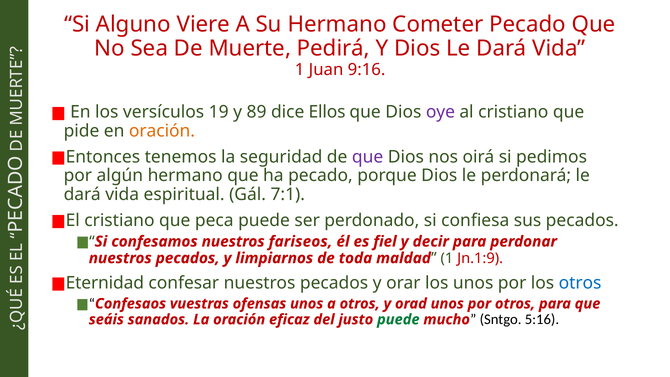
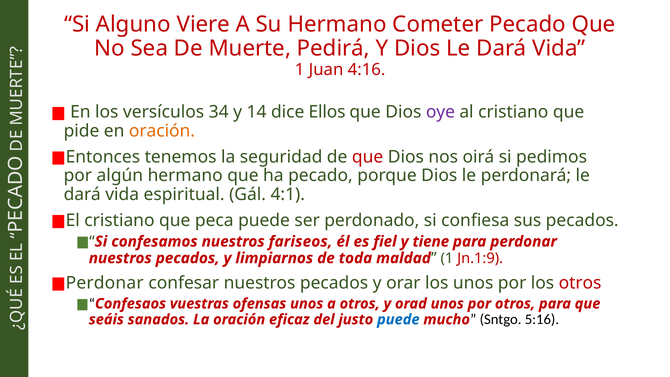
9:16: 9:16 -> 4:16 (367, 70)
19: 19 -> 34 (219, 112)
89: 89 -> 14 (257, 112)
que colour: purple -> red (368, 157)
7:1: 7:1 -> 4:1 (288, 194)
decir: decir -> tiene (431, 241)
Eternidad: Eternidad -> Perdonar (105, 283)
otros colour: blue -> red (580, 283)
puede colour: green -> blue (398, 319)
